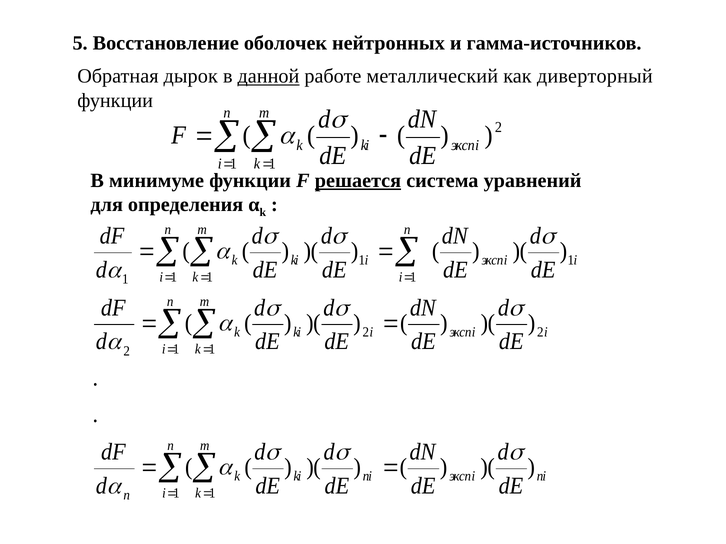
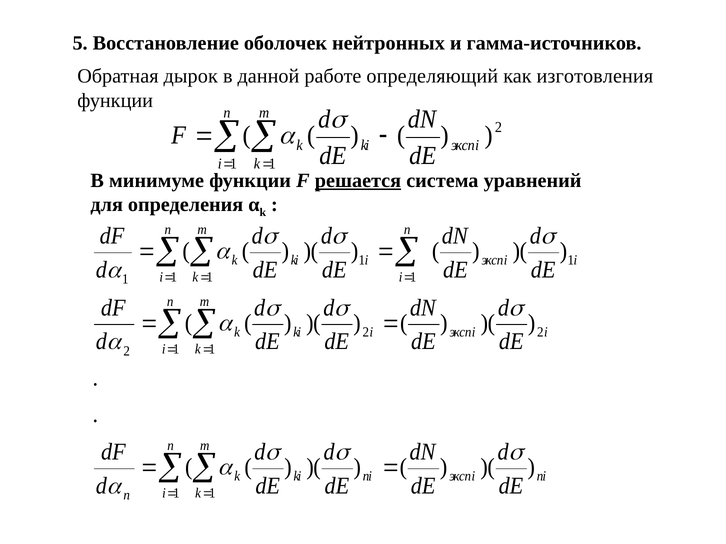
данной underline: present -> none (268, 76)
металлический: металлический -> определяющий (432, 76)
диверторный: диверторный -> изготовления (595, 76)
